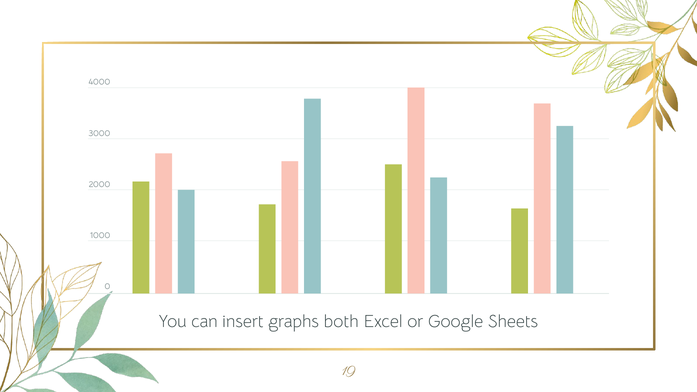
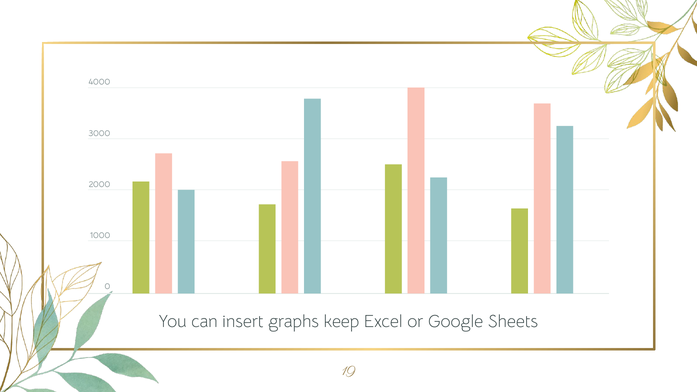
both: both -> keep (341, 322)
